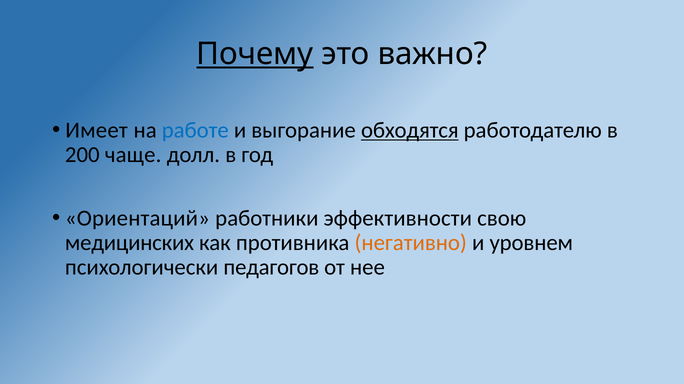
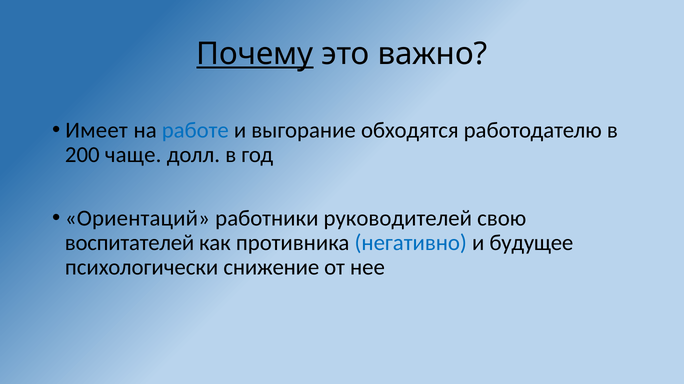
обходятся underline: present -> none (410, 130)
эффективности: эффективности -> руководителей (398, 219)
медицинских: медицинских -> воспитателей (130, 243)
негативно colour: orange -> blue (411, 243)
уровнем: уровнем -> будущее (531, 243)
педагогов: педагогов -> снижение (271, 268)
